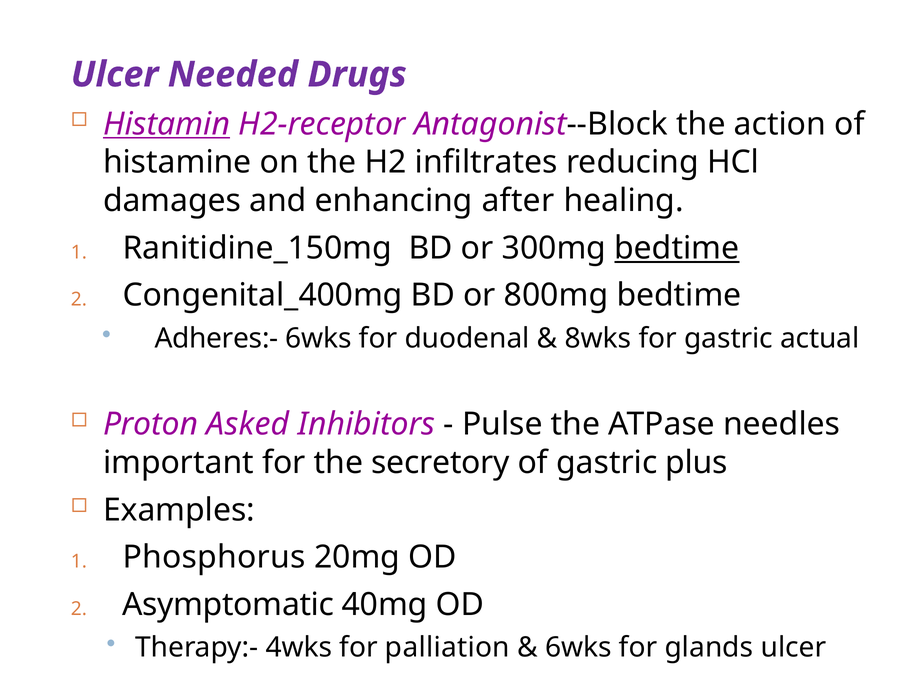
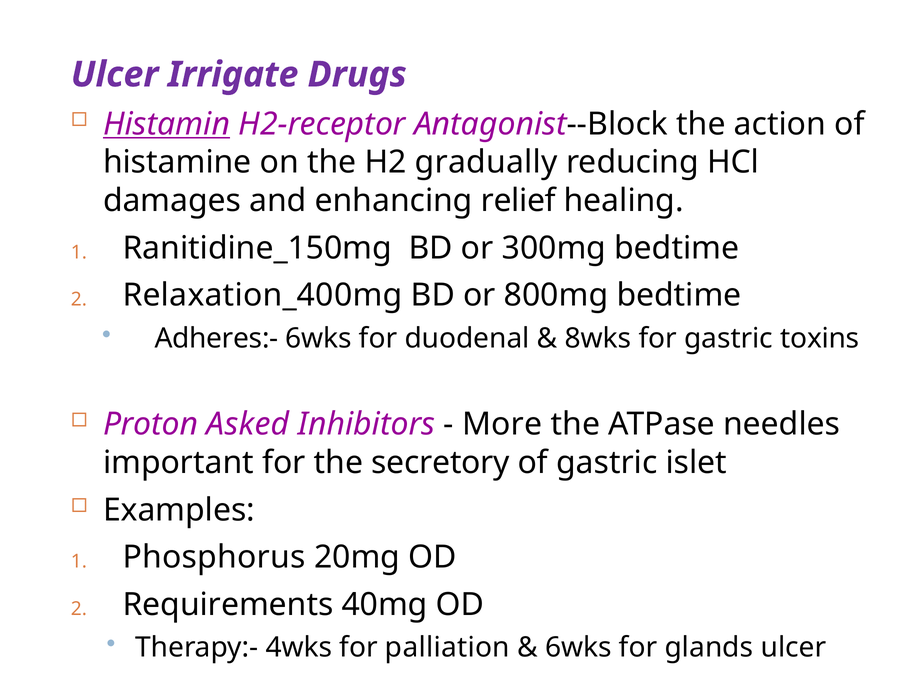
Needed: Needed -> Irrigate (233, 75)
infiltrates: infiltrates -> gradually (486, 162)
after: after -> relief (518, 201)
bedtime underline: present -> none (677, 248)
Congenital_400mg: Congenital_400mg -> Relaxation_400mg (262, 295)
actual: actual -> toxins (820, 338)
Pulse: Pulse -> More (502, 424)
plus: plus -> islet (696, 463)
Asymptomatic: Asymptomatic -> Requirements (228, 605)
